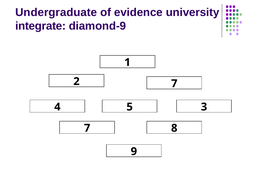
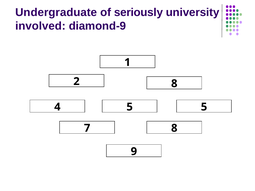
evidence: evidence -> seriously (138, 12)
integrate: integrate -> involved (40, 26)
2 7: 7 -> 8 (174, 84)
5 3: 3 -> 5 (204, 107)
